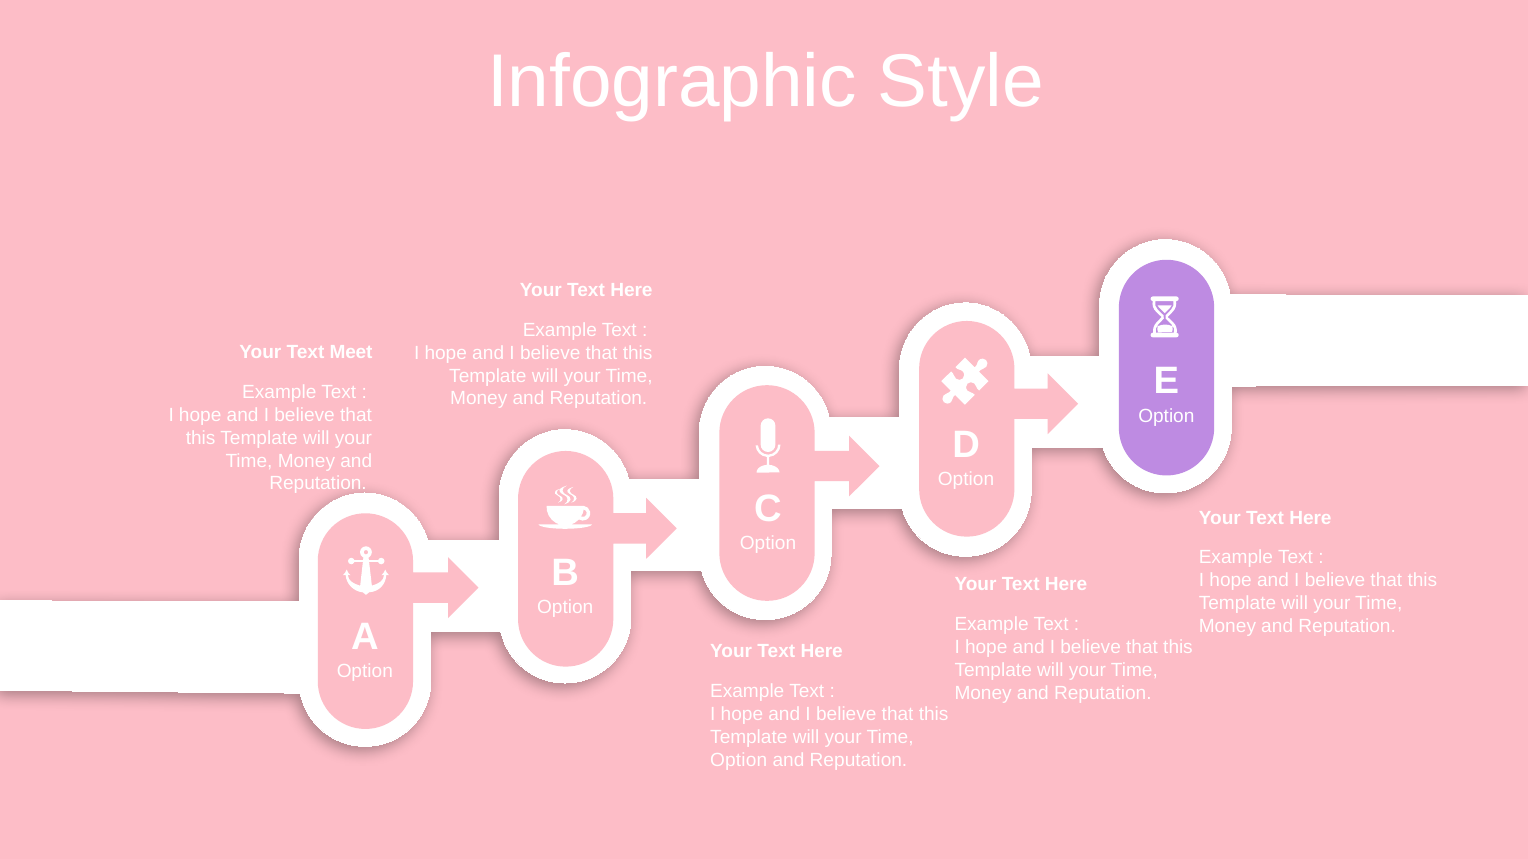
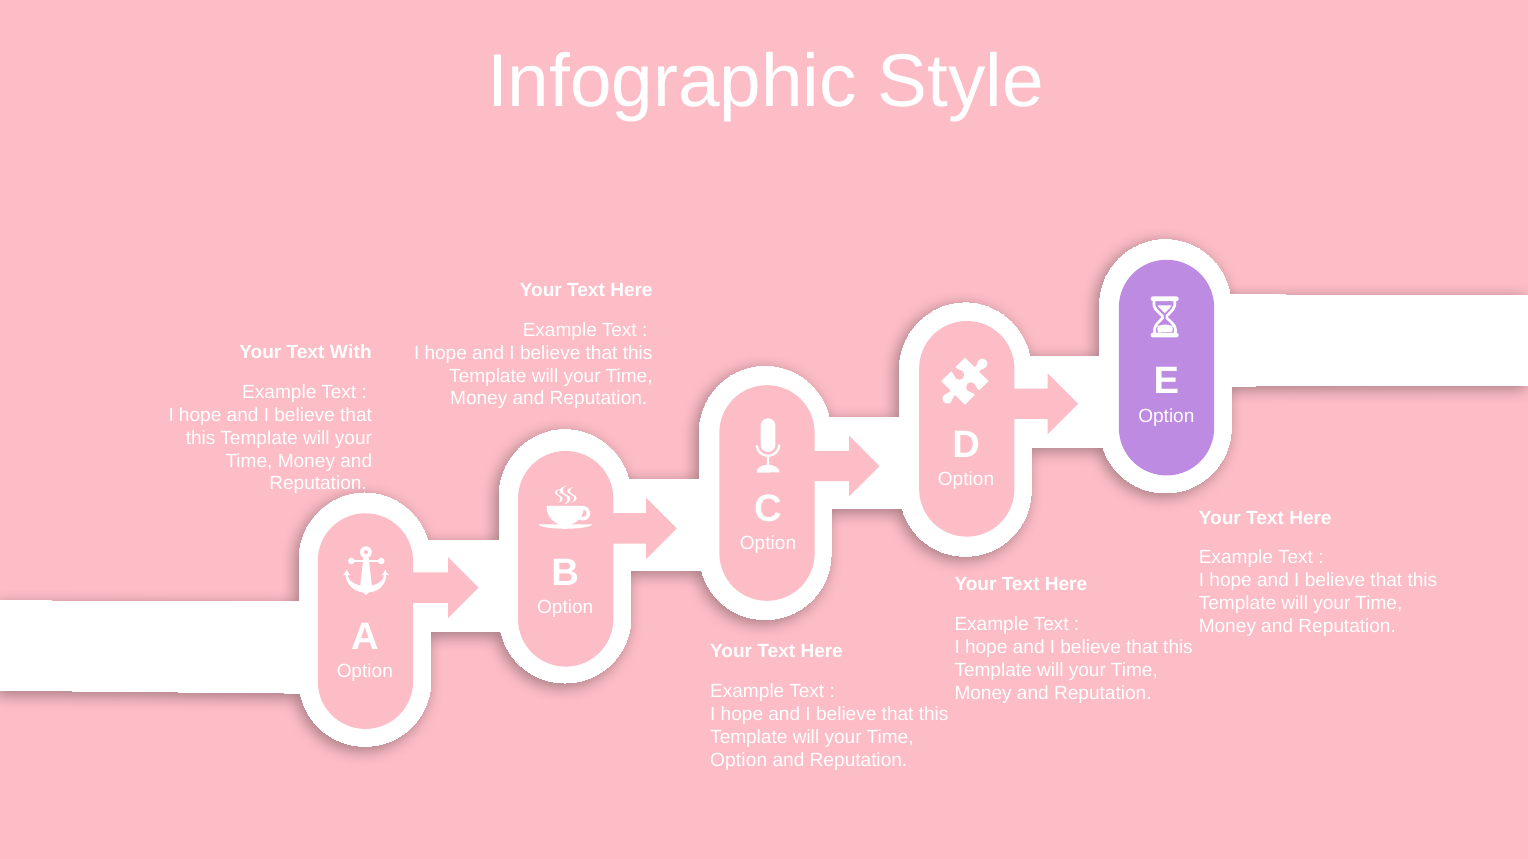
Meet: Meet -> With (351, 353)
